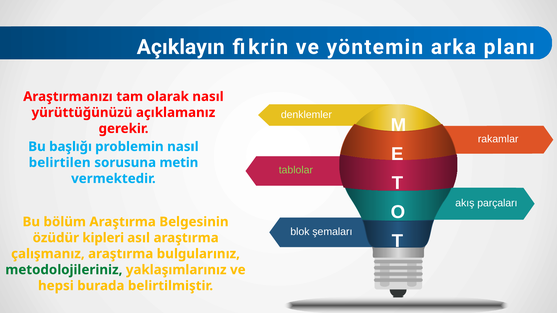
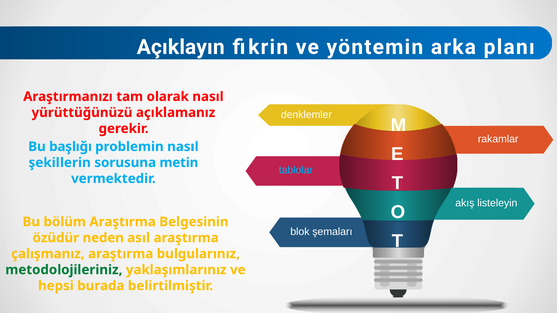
belirtilen: belirtilen -> şekillerin (60, 163)
tablolar colour: light green -> light blue (296, 170)
parçaları: parçaları -> listeleyin (497, 203)
kipleri: kipleri -> neden (103, 238)
